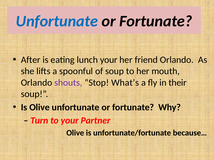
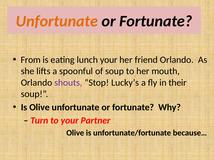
Unfortunate colour: blue -> orange (57, 21)
After: After -> From (31, 60)
What’s: What’s -> Lucky’s (125, 83)
